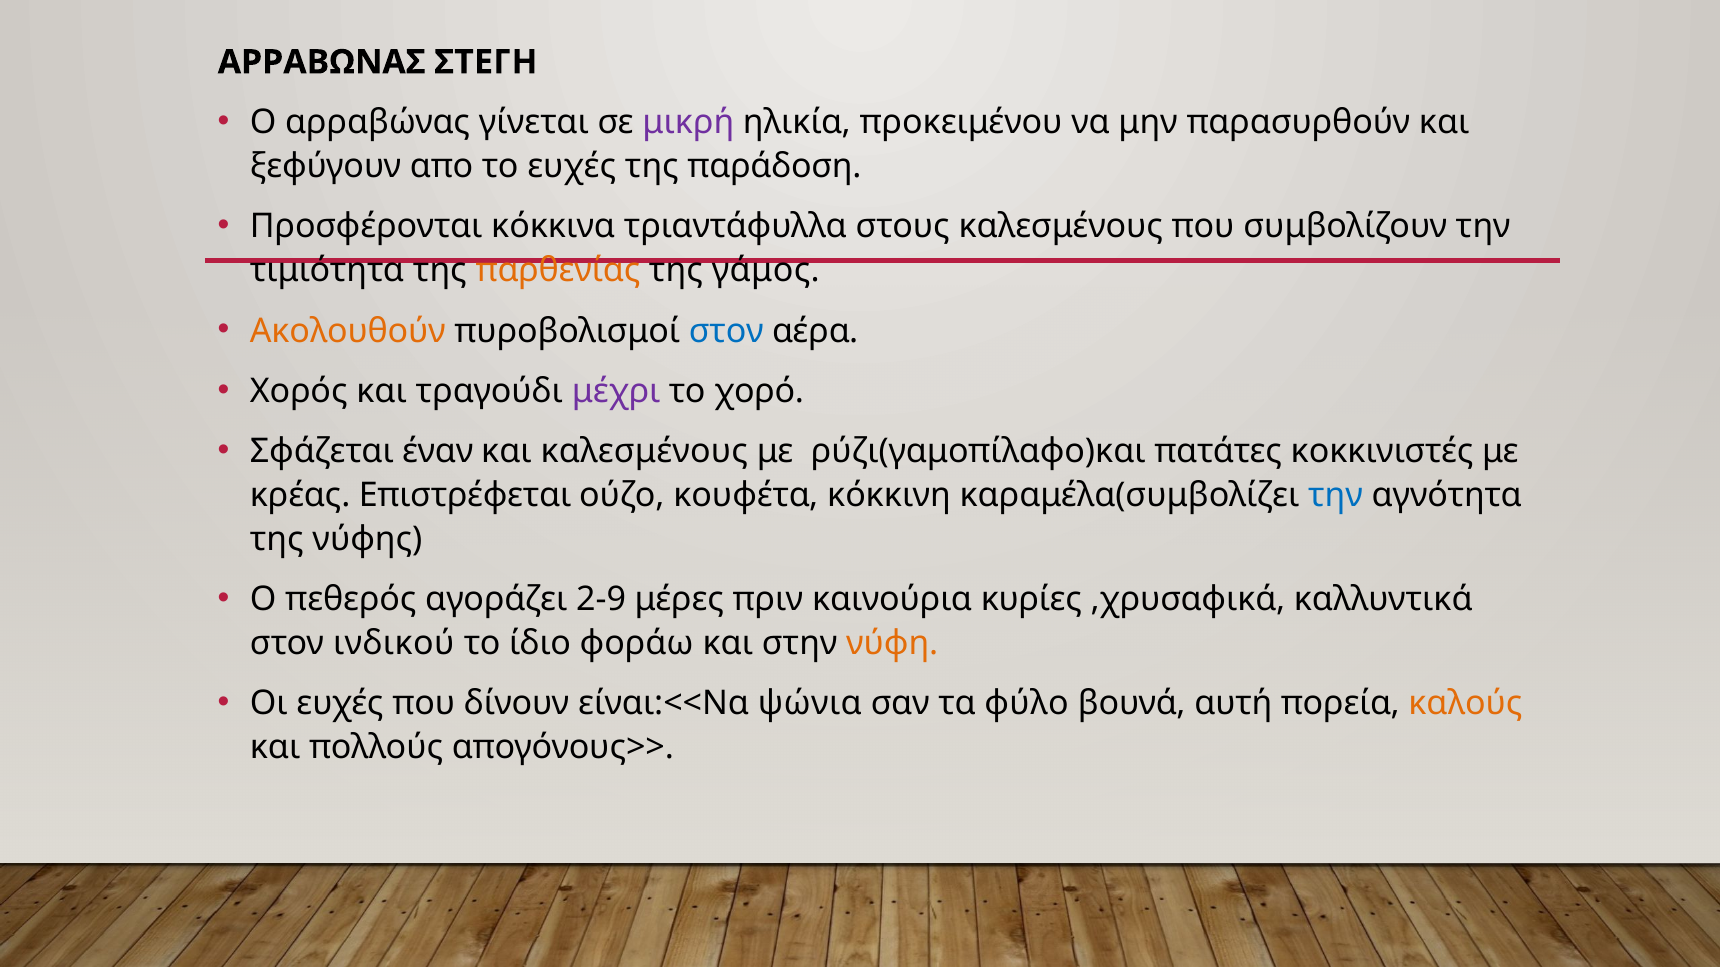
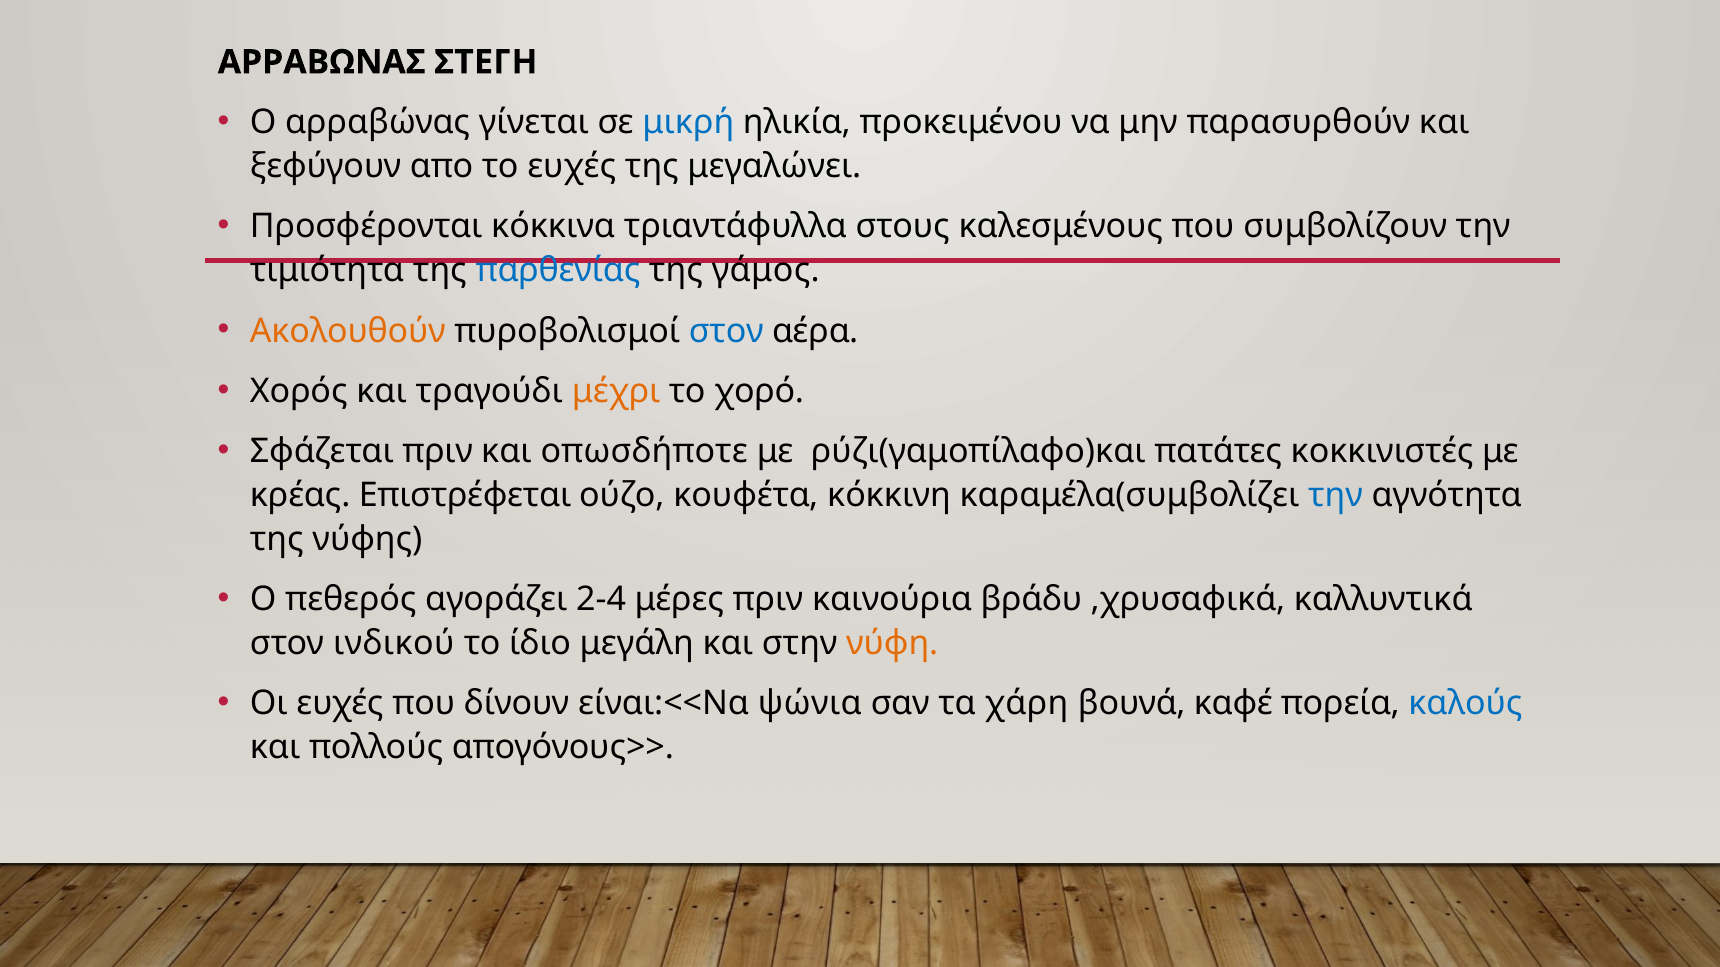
μικρή colour: purple -> blue (688, 122)
παράδοση: παράδοση -> μεγαλώνει (774, 167)
παρθενίας colour: orange -> blue (558, 271)
μέχρι colour: purple -> orange (616, 391)
Σφάζεται έναν: έναν -> πριν (438, 451)
και καλεσμένους: καλεσμένους -> οπωσδήποτε (644, 451)
2-9: 2-9 -> 2-4 (601, 600)
κυρίες: κυρίες -> βράδυ (1031, 600)
φοράω: φοράω -> μεγάλη (637, 644)
φύλο: φύλο -> χάρη (1027, 704)
αυτή: αυτή -> καφέ (1233, 704)
καλούς colour: orange -> blue (1465, 704)
